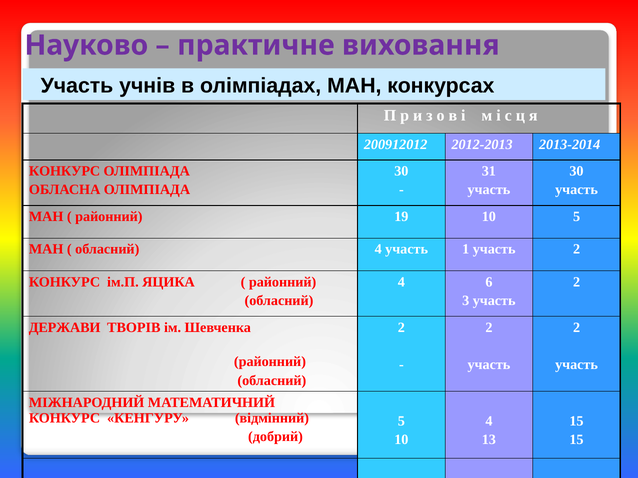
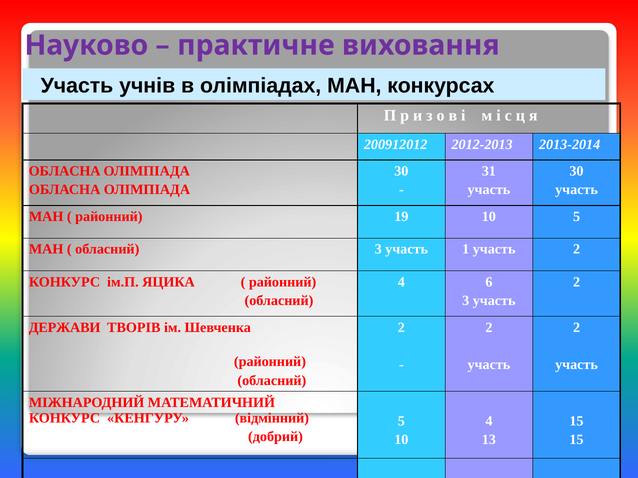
КОНКУРС: КОНКУРС -> ОБЛАСНА (65, 171)
4: 4 -> 3 (378, 250)
